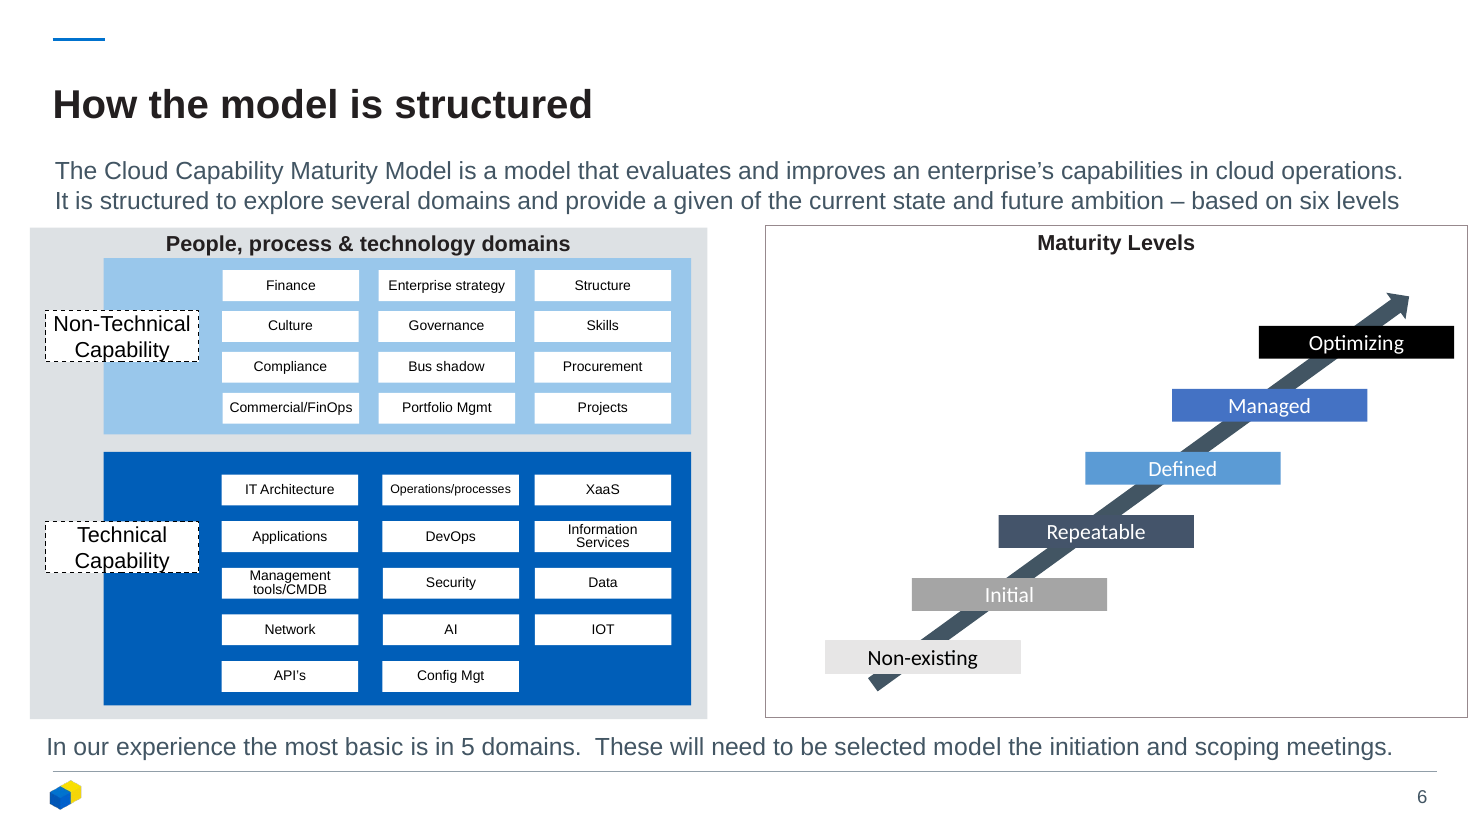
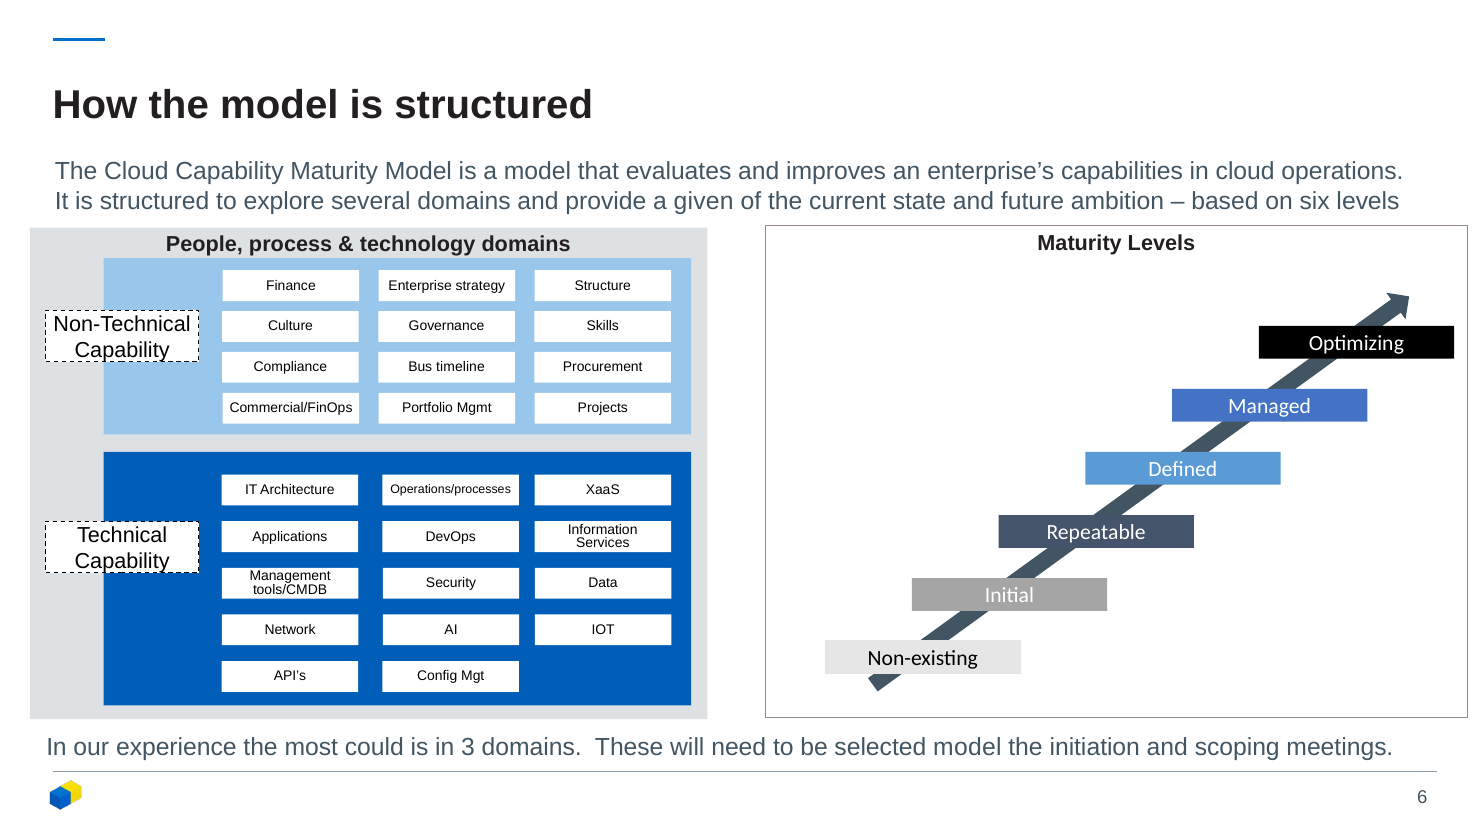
shadow: shadow -> timeline (461, 367)
basic: basic -> could (374, 747)
5: 5 -> 3 (468, 747)
